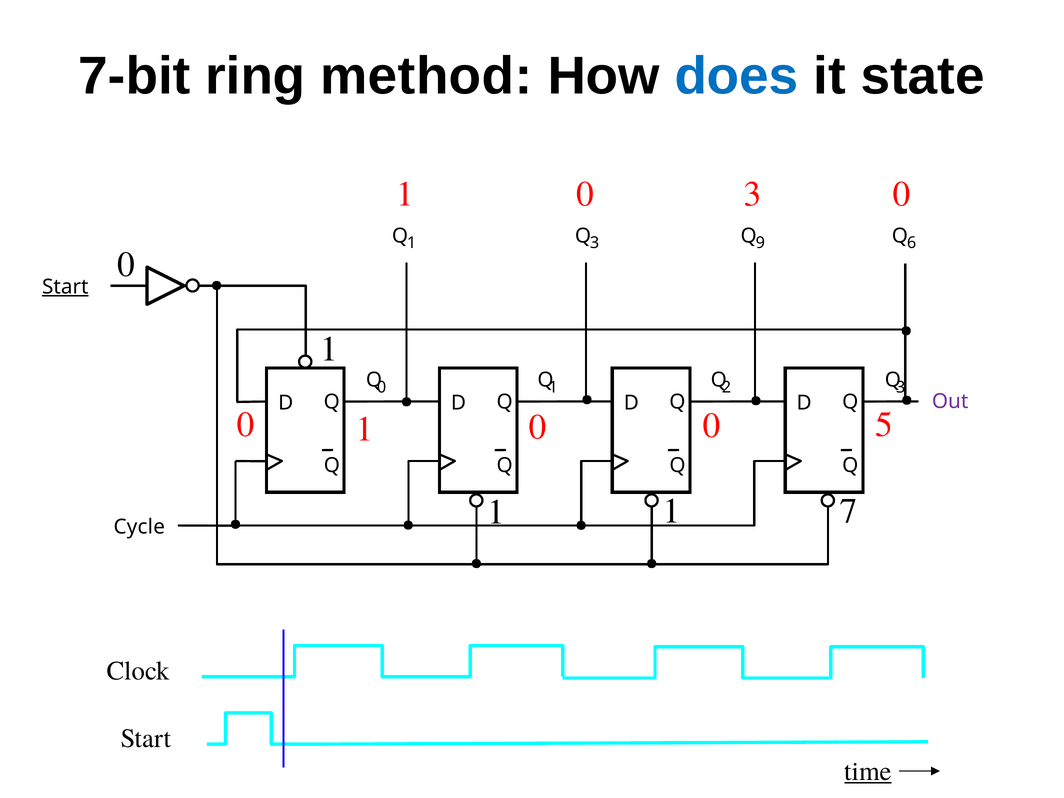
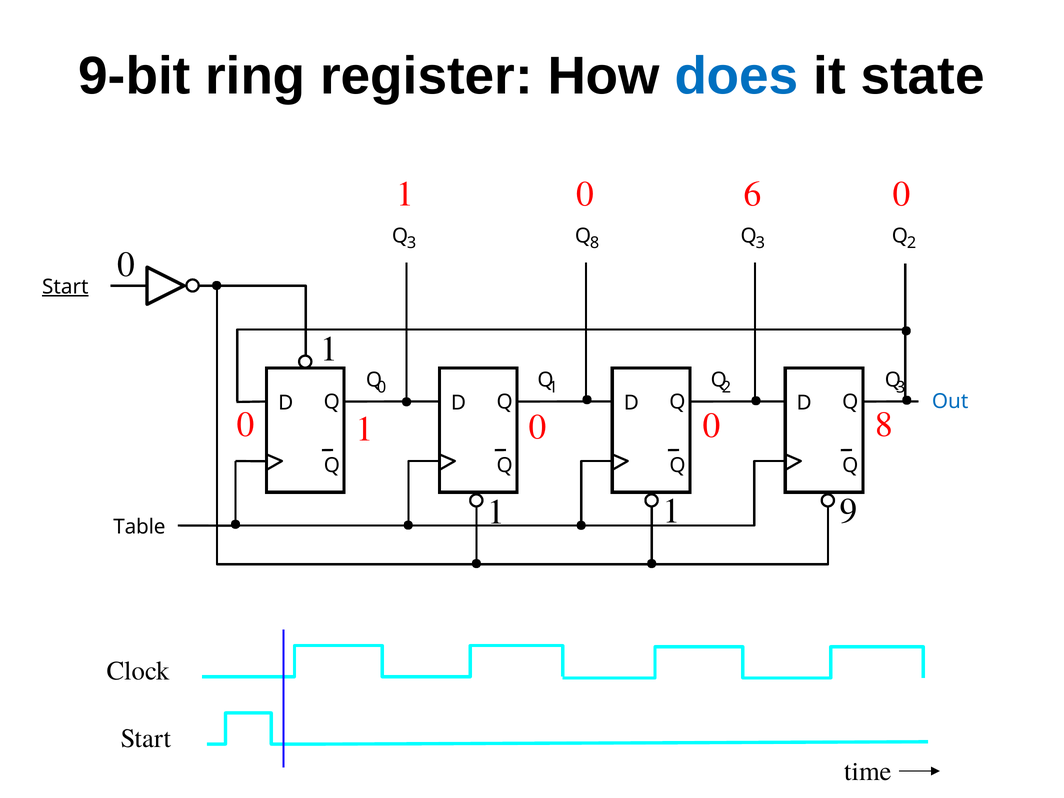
7-bit: 7-bit -> 9-bit (134, 76)
method: method -> register (427, 76)
0 3: 3 -> 6 (753, 194)
1: 1 -> 3 (412, 243)
3: 3 -> 8 (595, 243)
9: 9 -> 3 (760, 243)
6: 6 -> 2 (912, 243)
Out colour: purple -> blue (950, 401)
0 5: 5 -> 8 (884, 424)
7: 7 -> 9 (849, 511)
Cycle: Cycle -> Table (139, 527)
time underline: present -> none (868, 771)
